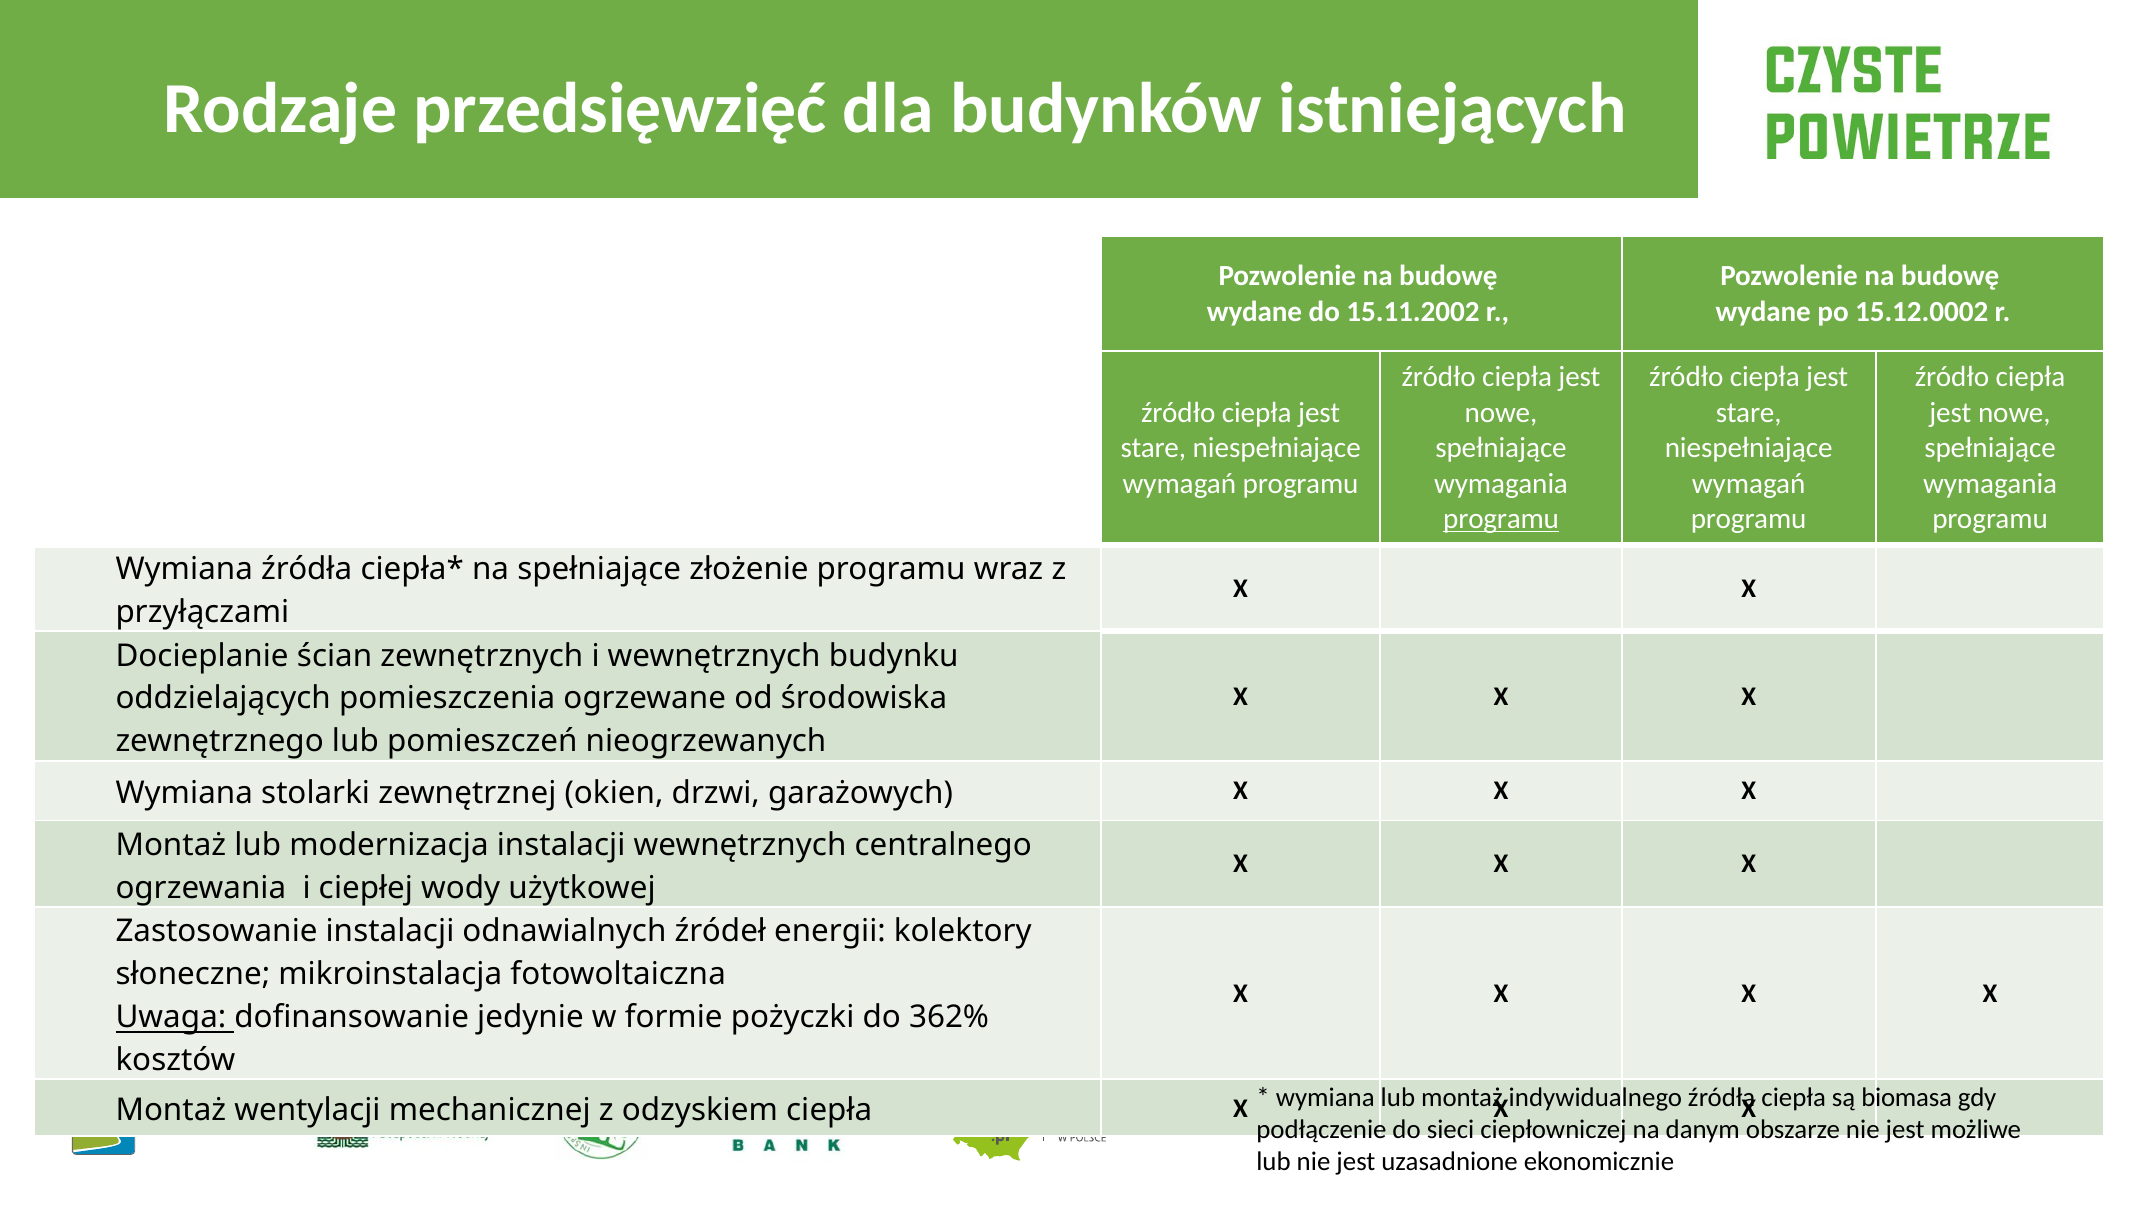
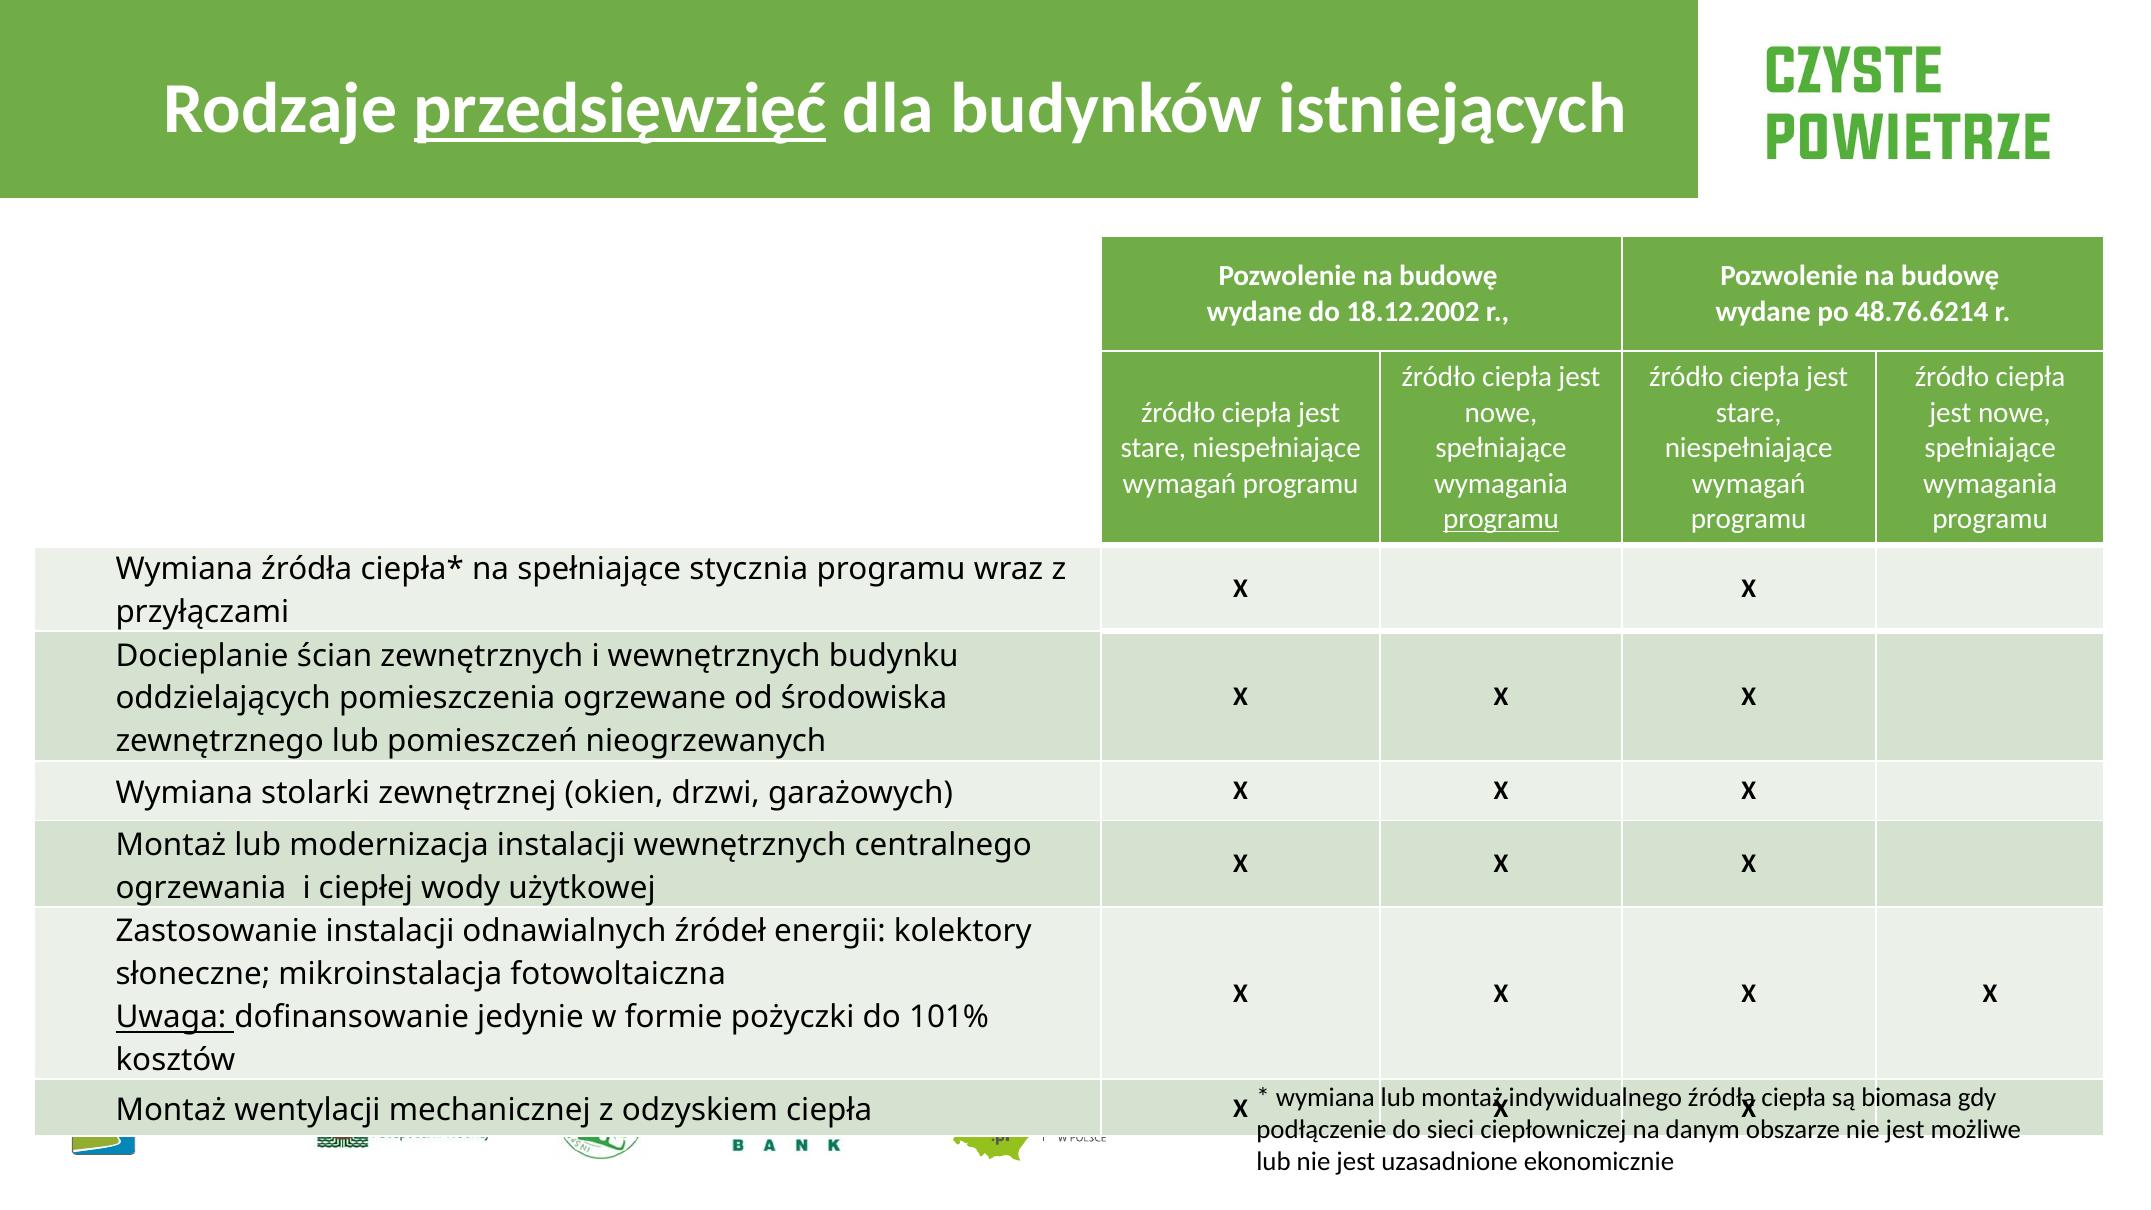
przedsięwzięć underline: none -> present (620, 109)
15.11.2002: 15.11.2002 -> 18.12.2002 (1413, 312)
15.12.0002: 15.12.0002 -> 48.76.6214 (1922, 312)
złożenie: złożenie -> stycznia (749, 569)
362%: 362% -> 101% (949, 1017)
